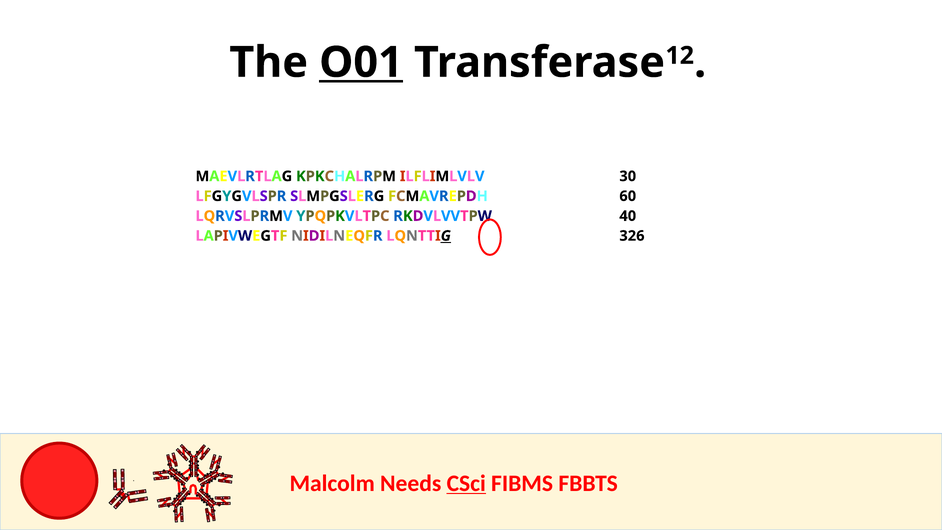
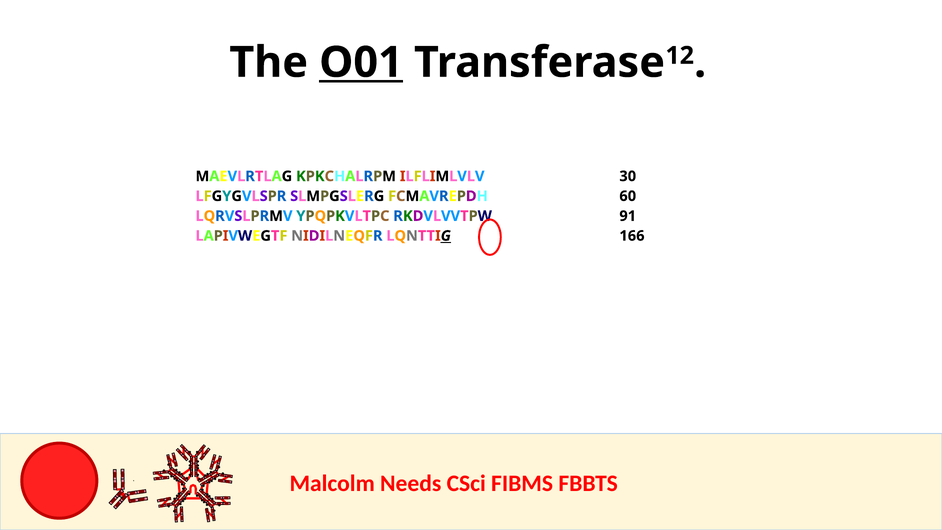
40: 40 -> 91 (628, 216)
326: 326 -> 166 (632, 236)
CSci underline: present -> none (466, 483)
